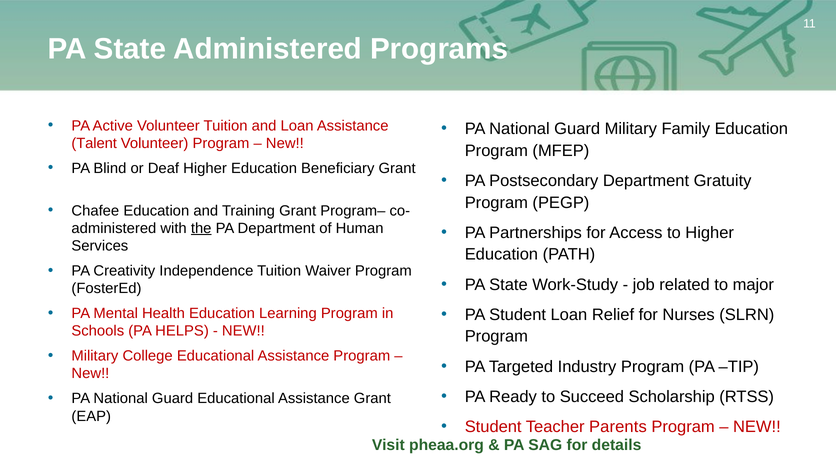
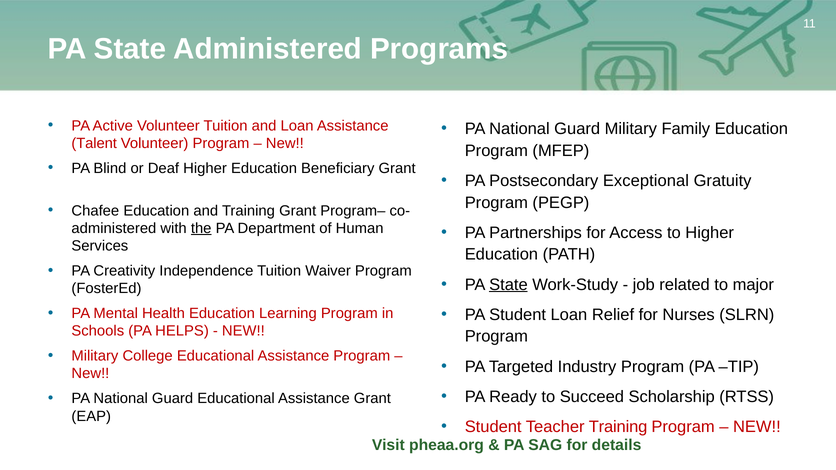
Postsecondary Department: Department -> Exceptional (646, 181)
State underline: none -> present (508, 285)
Teacher Parents: Parents -> Training (618, 427)
